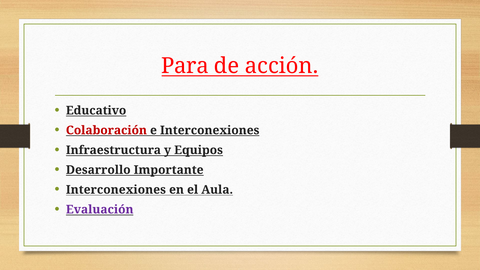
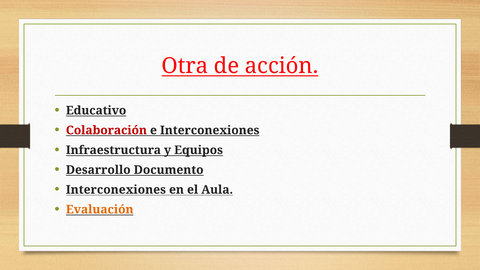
Para: Para -> Otra (185, 66)
Importante: Importante -> Documento (169, 170)
Evaluación colour: purple -> orange (100, 210)
